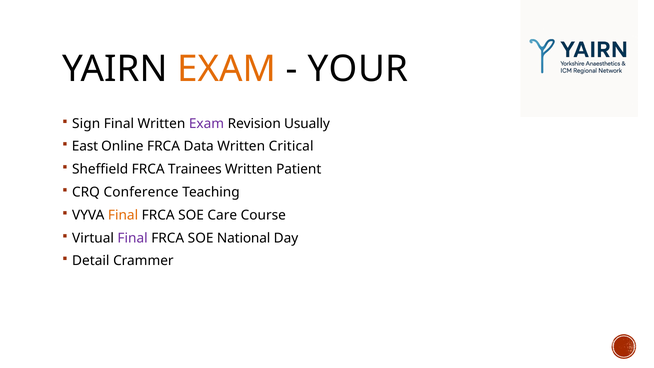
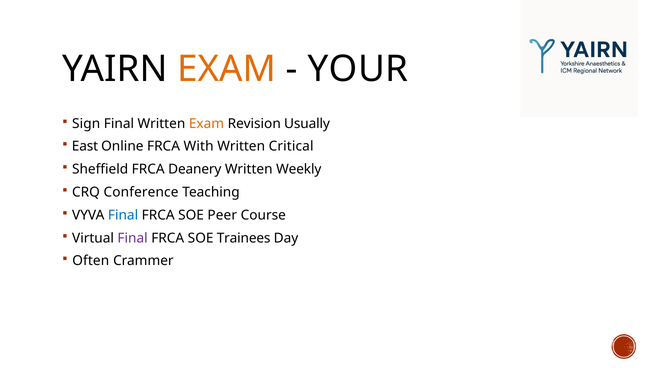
Exam colour: purple -> orange (206, 124)
Data: Data -> With (199, 146)
Trainees: Trainees -> Deanery (195, 169)
Patient: Patient -> Weekly (299, 169)
Final colour: orange -> blue (123, 215)
Care: Care -> Peer (222, 215)
National: National -> Trainees (244, 238)
Detail: Detail -> Often (91, 261)
